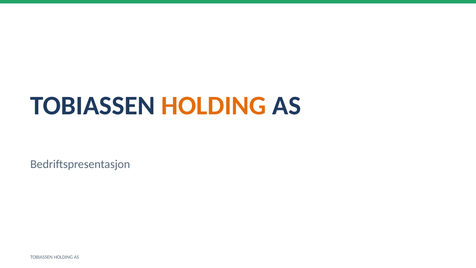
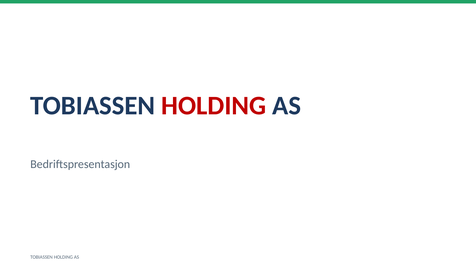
HOLDING colour: orange -> red (214, 106)
